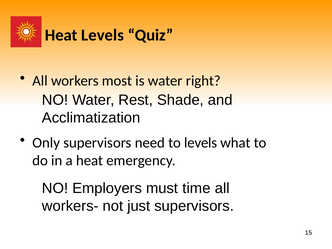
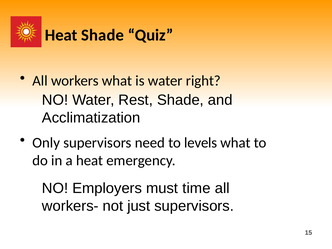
Heat Levels: Levels -> Shade (103, 35)
workers most: most -> what (117, 81)
